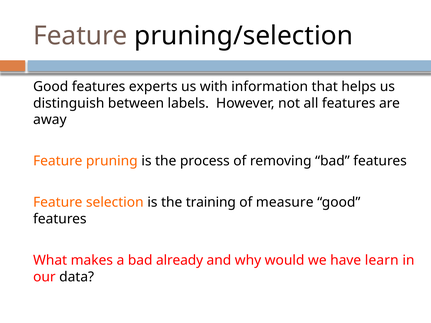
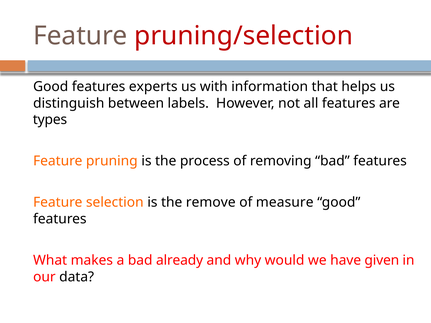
pruning/selection colour: black -> red (244, 36)
away: away -> types (50, 120)
training: training -> remove (211, 203)
learn: learn -> given (382, 261)
